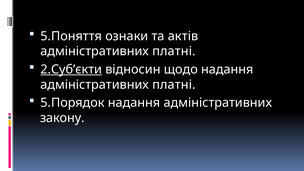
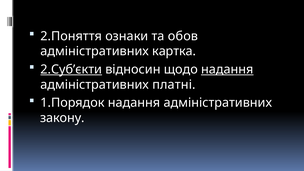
5.Поняття: 5.Поняття -> 2.Поняття (71, 36)
актів: актів -> обов (183, 36)
платні: платні -> картка (174, 51)
надання underline: none -> present (227, 69)
5.Порядок: 5.Порядок -> 1.Порядок (73, 103)
